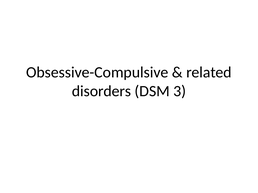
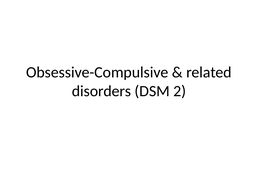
3: 3 -> 2 (180, 91)
